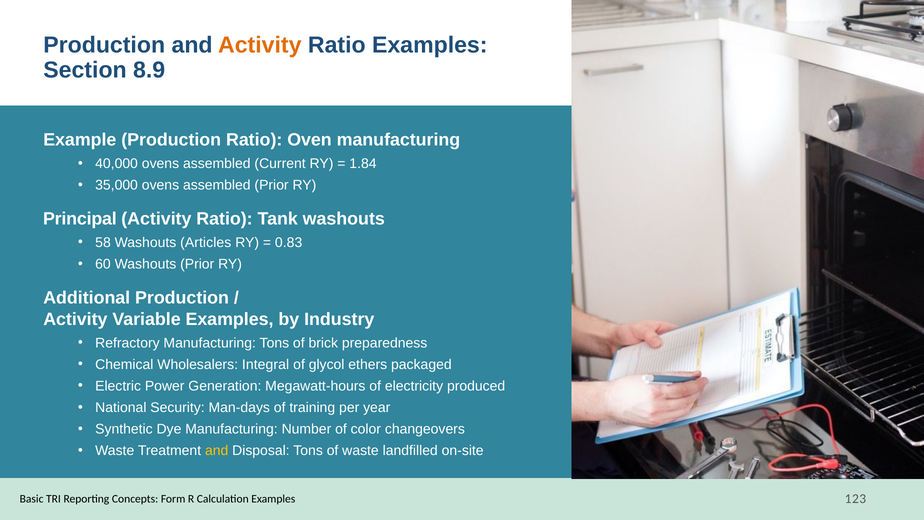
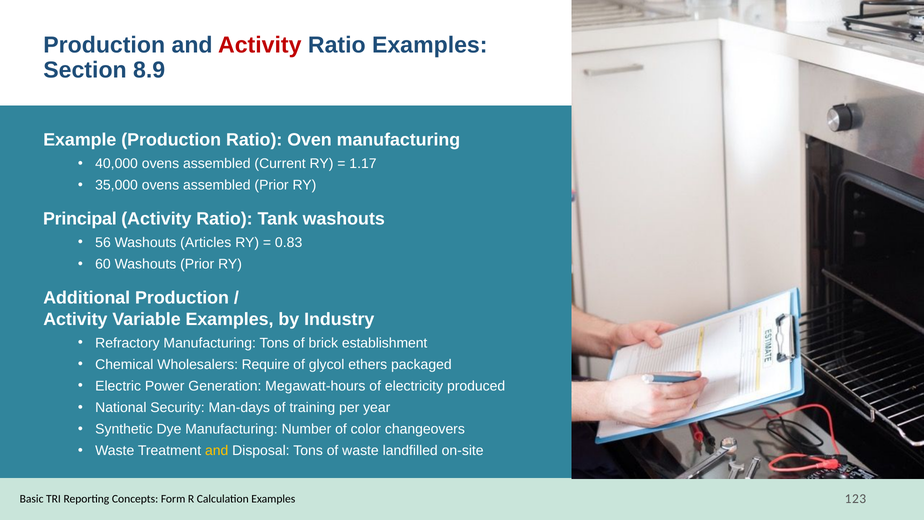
Activity colour: orange -> red (260, 45)
1.84: 1.84 -> 1.17 (363, 164)
58: 58 -> 56 (103, 242)
preparedness: preparedness -> establishment (385, 343)
Integral: Integral -> Require (266, 364)
